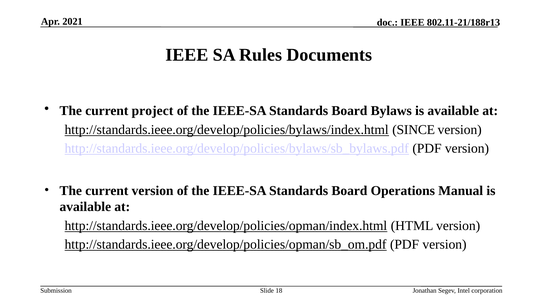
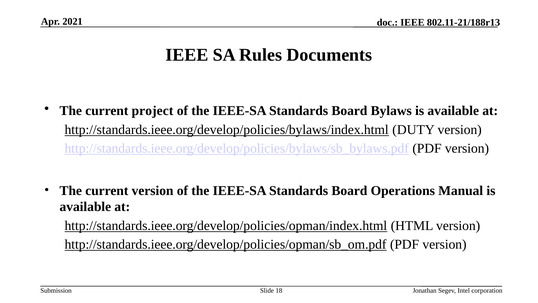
SINCE: SINCE -> DUTY (414, 129)
